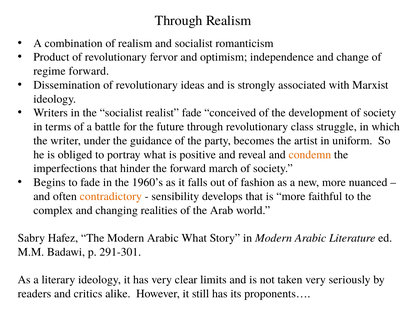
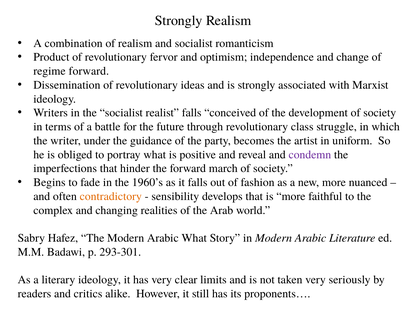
Through: Through -> Strongly (179, 21)
realist fade: fade -> falls (192, 113)
condemn colour: orange -> purple (310, 154)
291-301: 291-301 -> 293-301 (120, 252)
